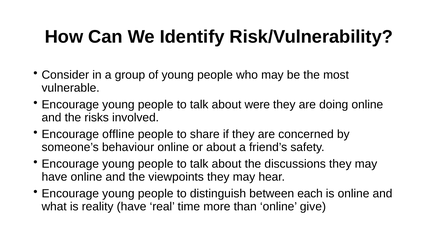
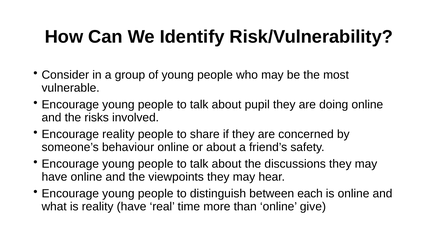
were: were -> pupil (257, 105)
Encourage offline: offline -> reality (118, 135)
